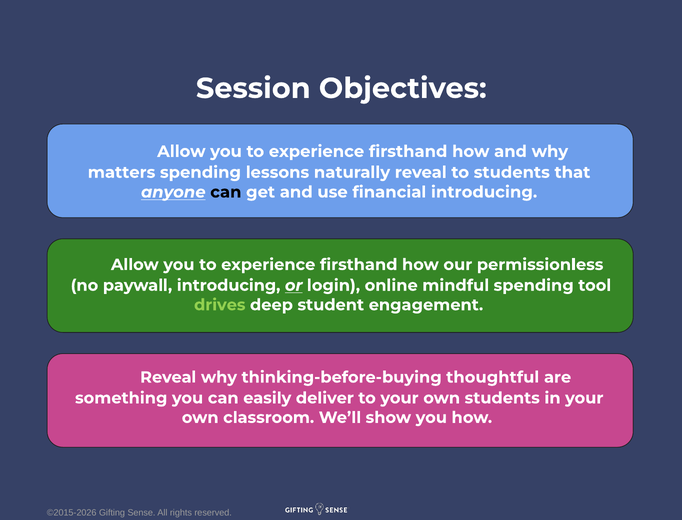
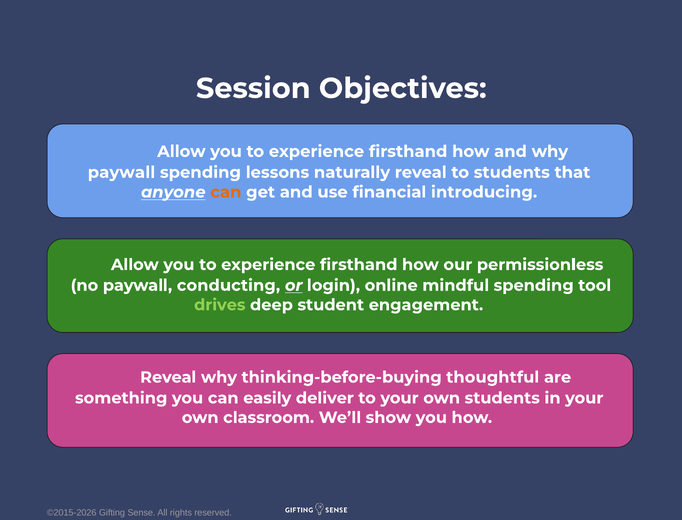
matters: matters -> paywall (121, 172)
can colour: black -> orange (226, 192)
paywall introducing: introducing -> conducting (228, 285)
